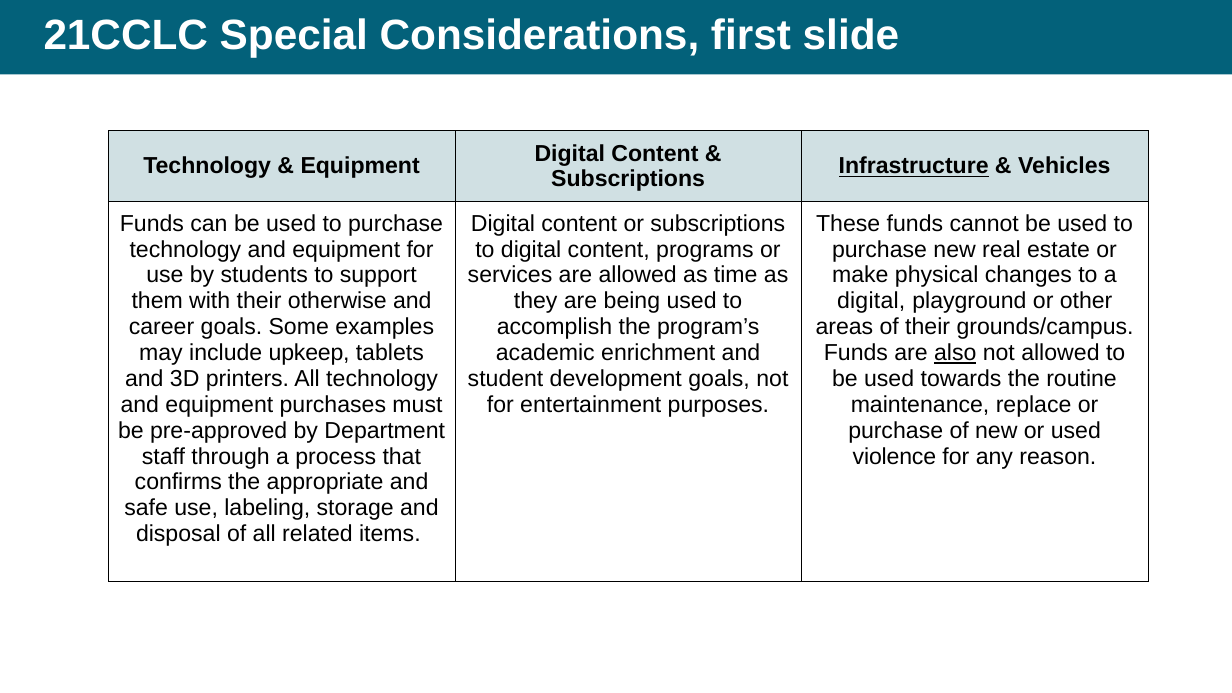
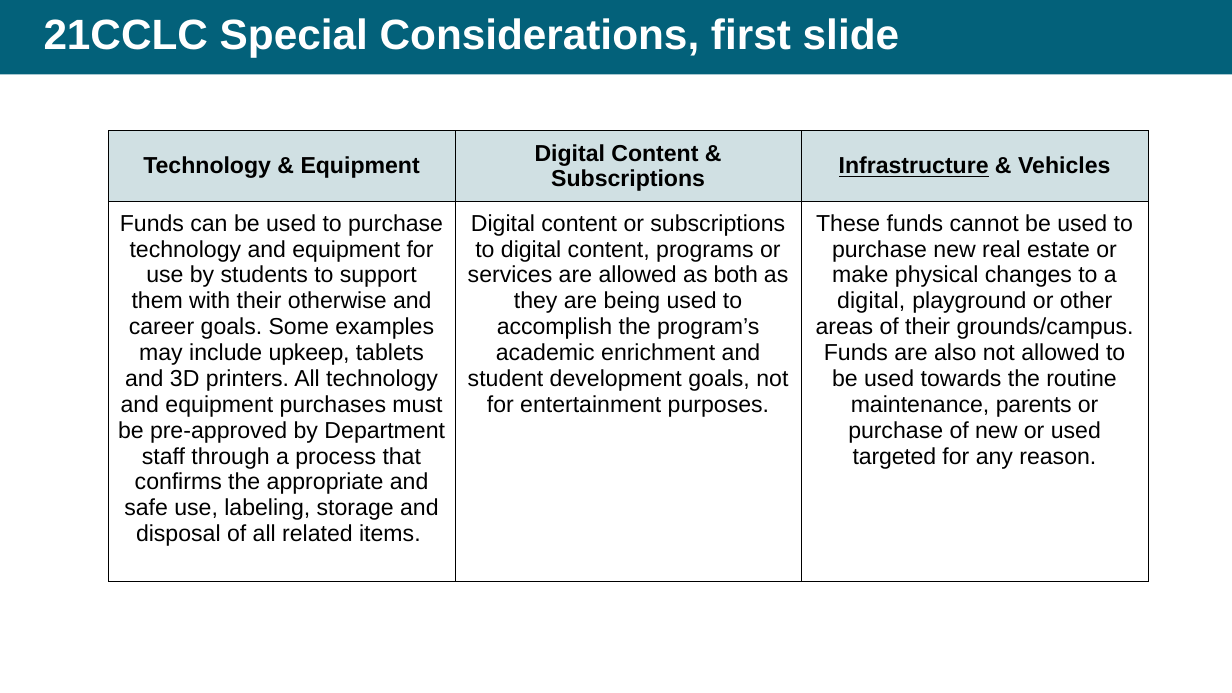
time: time -> both (736, 275)
also underline: present -> none (955, 353)
replace: replace -> parents (1034, 405)
violence: violence -> targeted (894, 456)
